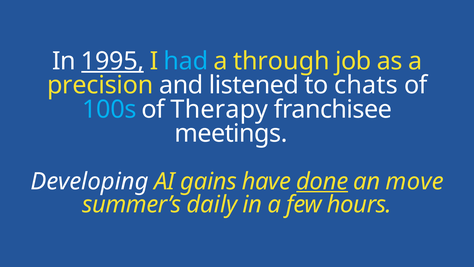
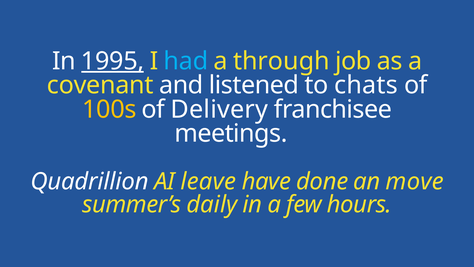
precision: precision -> covenant (100, 85)
100s colour: light blue -> yellow (109, 109)
Therapy: Therapy -> Delivery (219, 109)
Developing: Developing -> Quadrillion (90, 181)
gains: gains -> leave (208, 181)
done underline: present -> none (322, 181)
